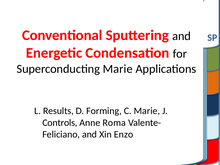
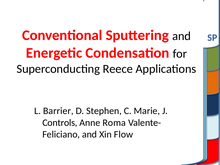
Superconducting Marie: Marie -> Reece (118, 69)
Results: Results -> Barrier (58, 111)
Forming: Forming -> Stephen (104, 111)
Enzo: Enzo -> Flow (124, 134)
